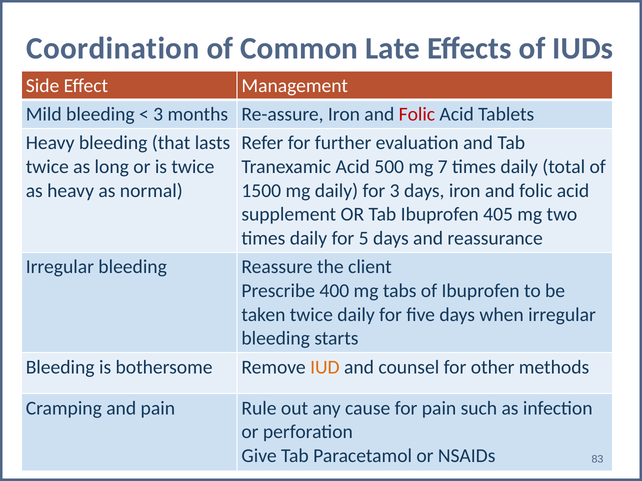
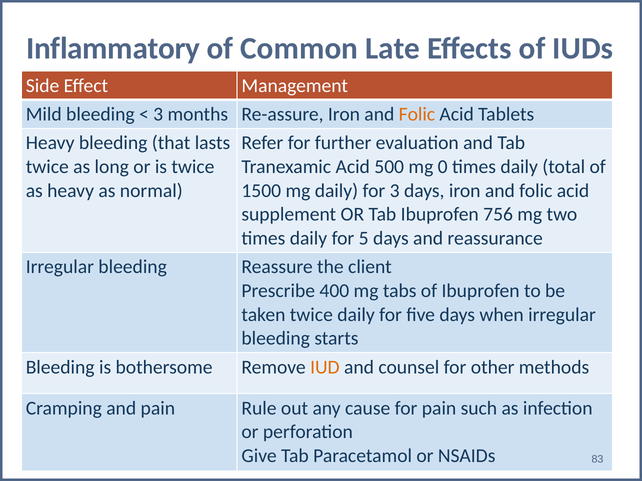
Coordination: Coordination -> Inflammatory (113, 49)
Folic colour: red -> orange (417, 114)
7: 7 -> 0 (443, 167)
405: 405 -> 756 (498, 215)
